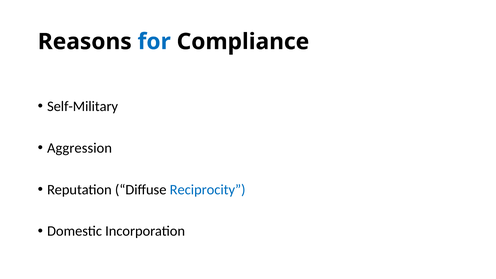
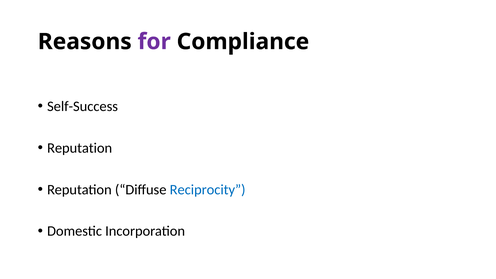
for colour: blue -> purple (154, 42)
Self-Military: Self-Military -> Self-Success (83, 106)
Aggression: Aggression -> Reputation (80, 148)
